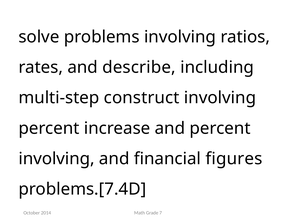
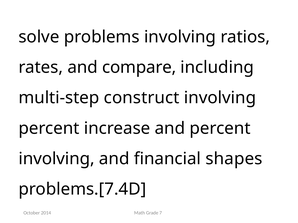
describe: describe -> compare (139, 67)
figures: figures -> shapes (234, 159)
